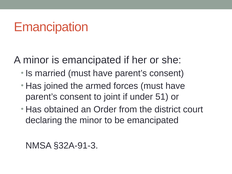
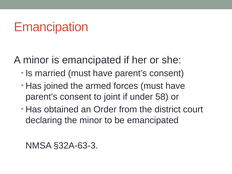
51: 51 -> 58 (162, 97)
§32A-91-3: §32A-91-3 -> §32A-63-3 (76, 146)
